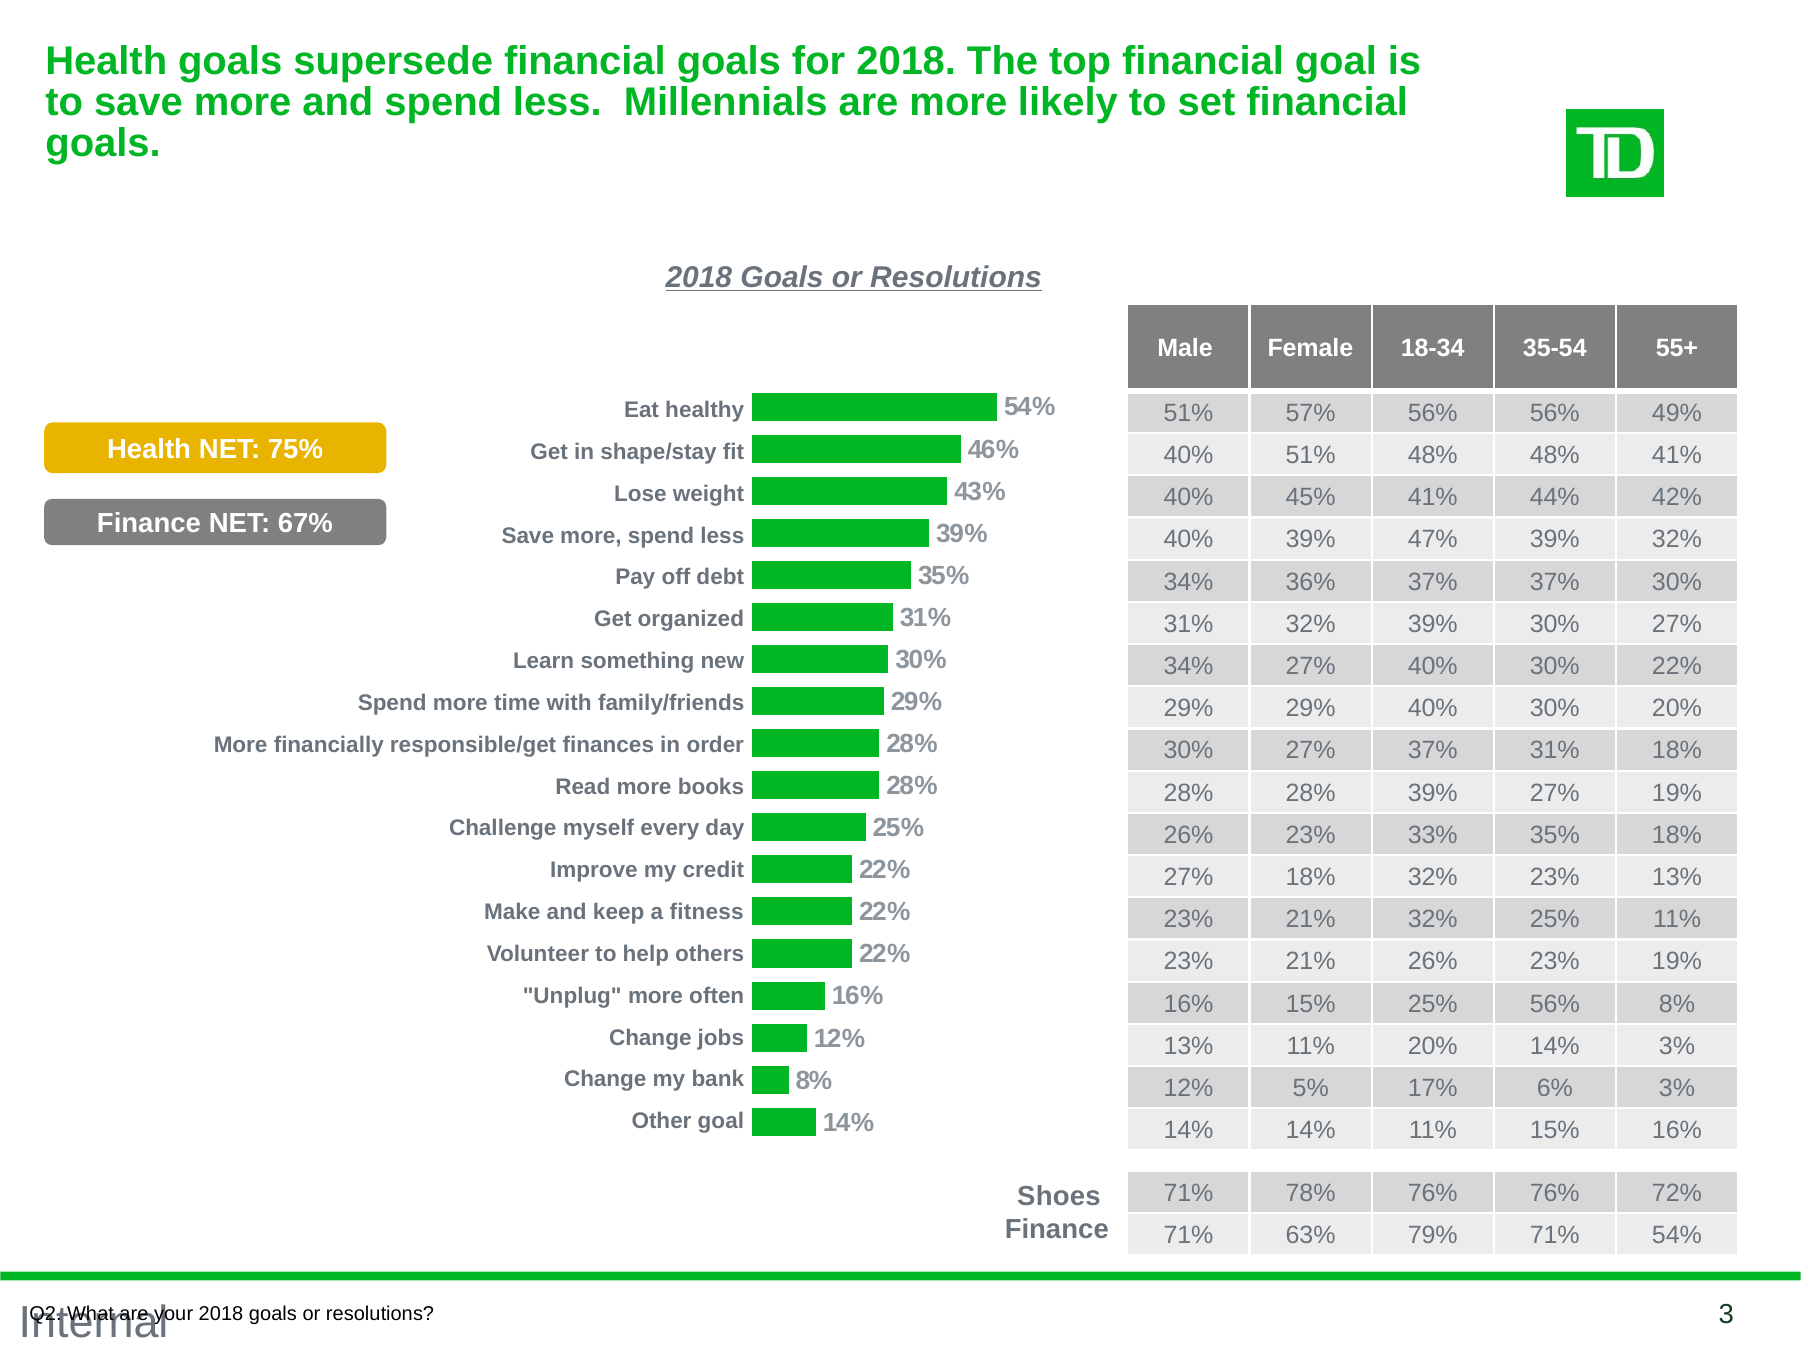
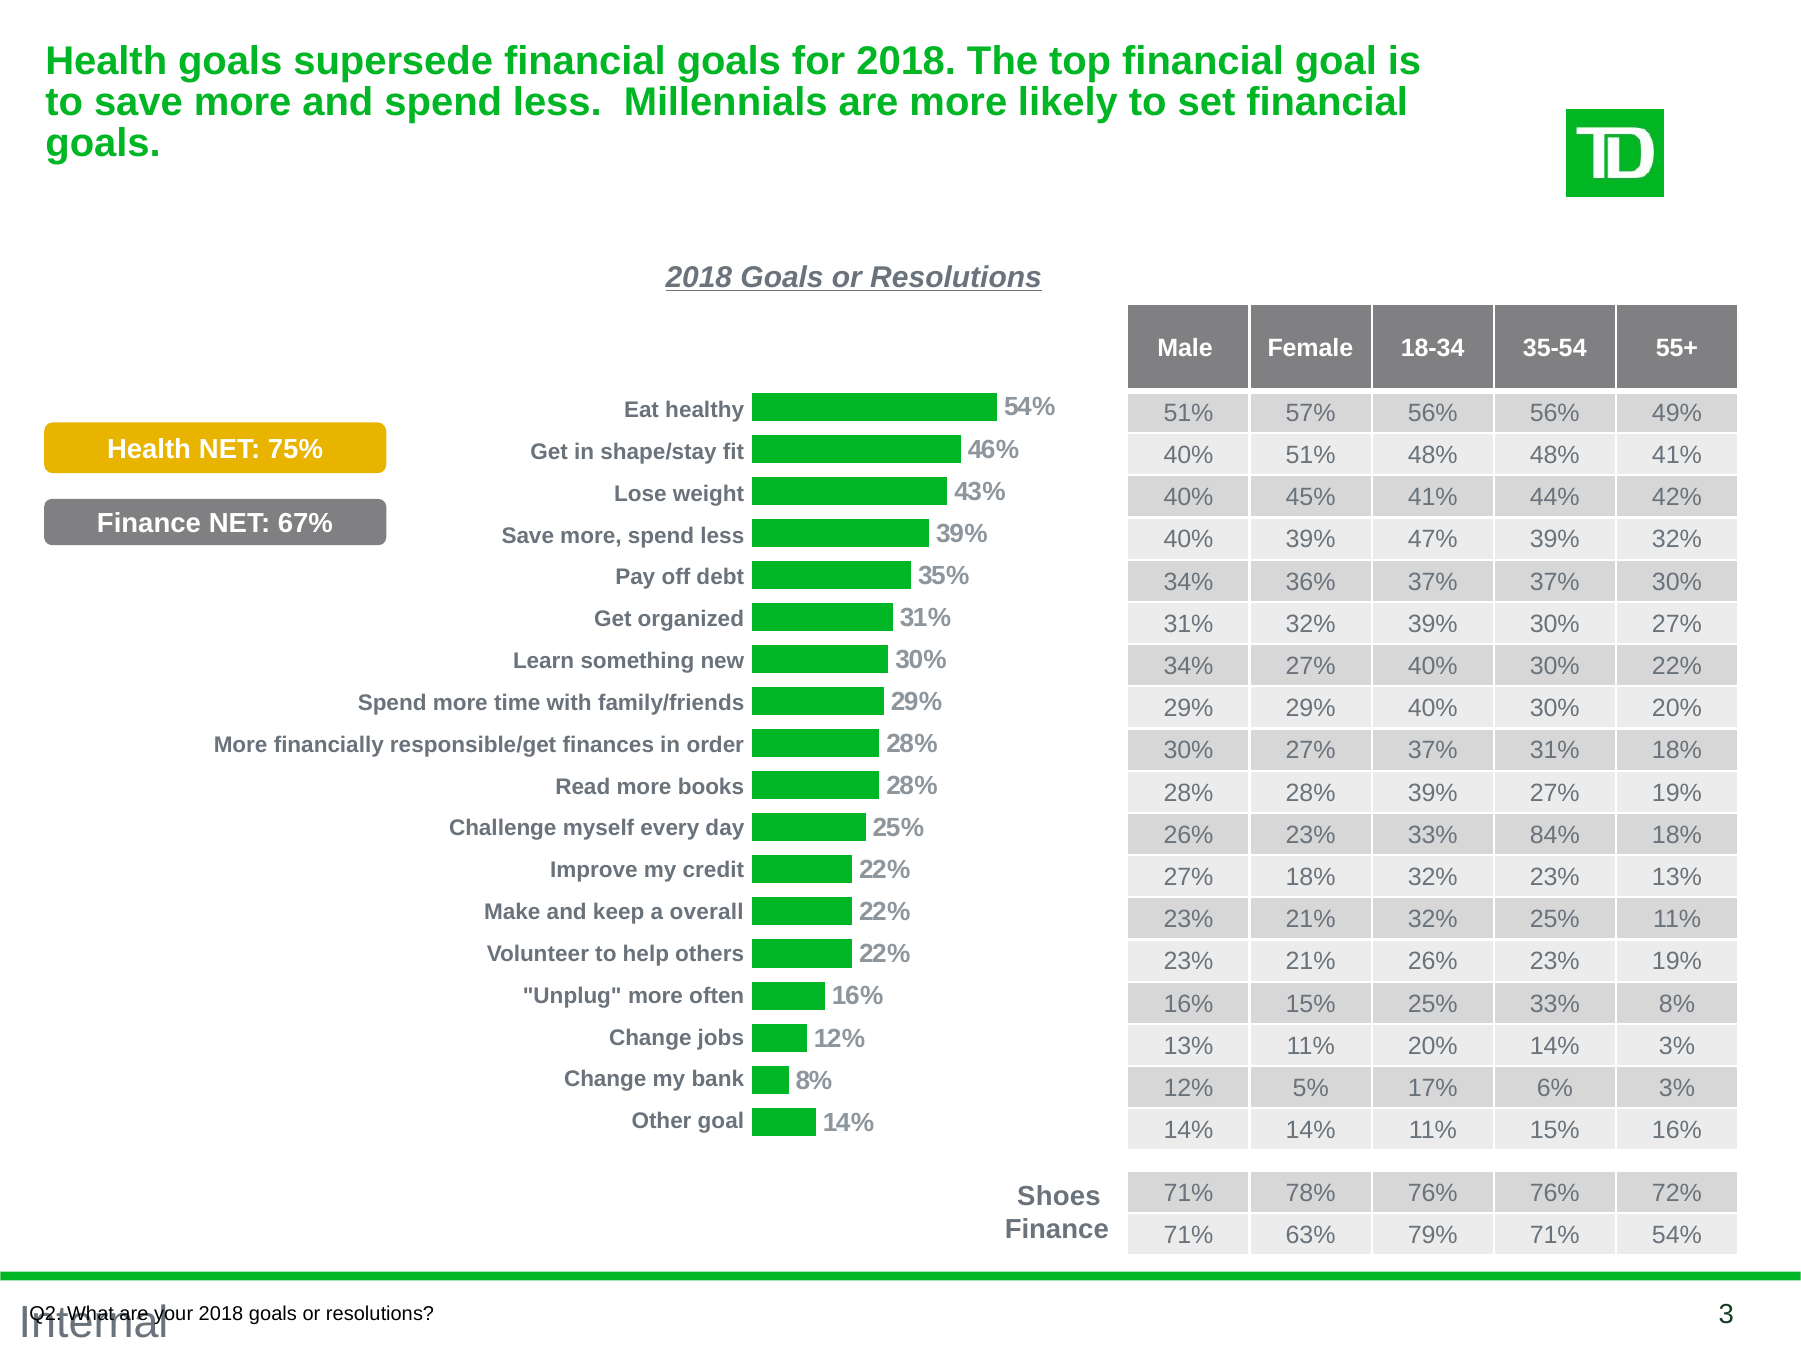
33% 35%: 35% -> 84% (1555, 835)
fitness: fitness -> overall (707, 912)
25% 56%: 56% -> 33% (1555, 1004)
